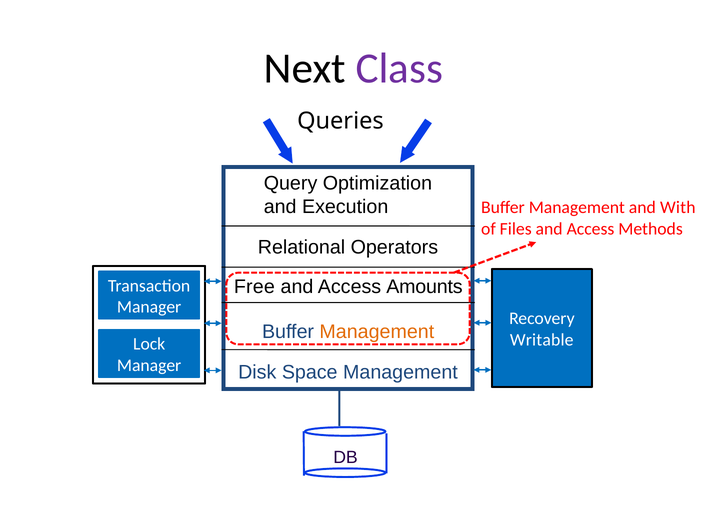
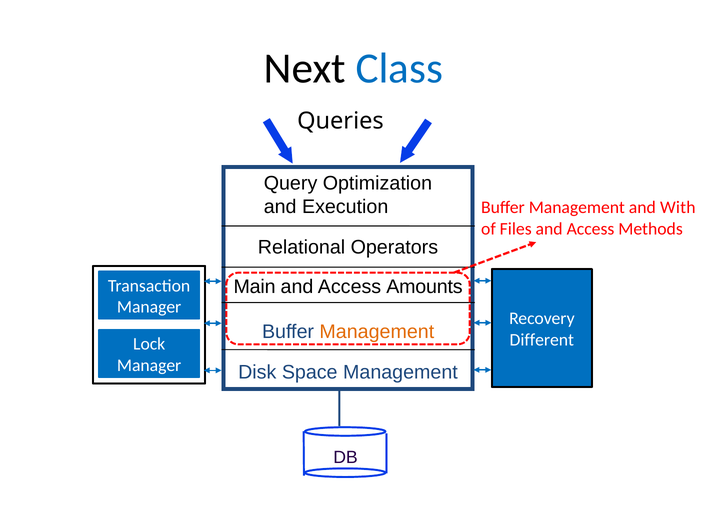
Class colour: purple -> blue (399, 68)
Free: Free -> Main (255, 287)
Writable: Writable -> Different (542, 340)
